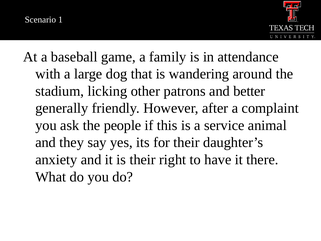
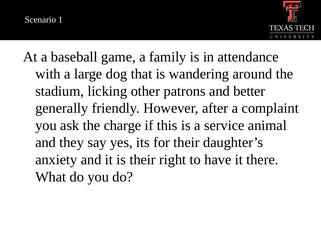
people: people -> charge (122, 125)
